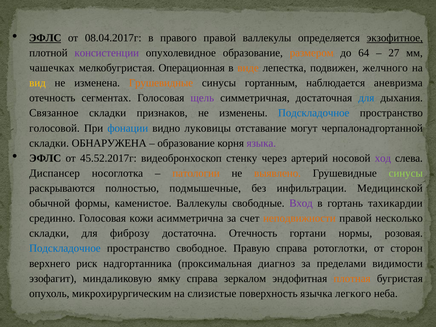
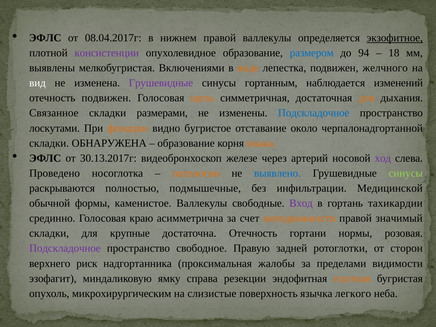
ЭФЛС underline: present -> none (45, 38)
правого: правого -> нижнем (178, 38)
размером colour: orange -> blue (312, 53)
64: 64 -> 94 (364, 53)
27: 27 -> 18 (394, 53)
чашечках: чашечках -> выявлены (52, 68)
Операционная: Операционная -> Включениями (192, 68)
вид colour: yellow -> white (37, 83)
Грушевидные colour: orange -> purple (161, 83)
аневризма: аневризма -> изменений (398, 83)
отечность сегментах: сегментах -> подвижен (106, 98)
щель colour: purple -> orange (202, 98)
для colour: blue -> orange (366, 98)
признаков: признаков -> размерами (162, 113)
голосовой: голосовой -> лоскутами (55, 128)
фонации colour: blue -> orange (128, 128)
луковицы: луковицы -> бугристое (208, 128)
могут: могут -> около (304, 128)
языка colour: purple -> orange (261, 143)
45.52.2017г: 45.52.2017г -> 30.13.2017г (108, 158)
стенку: стенку -> железе (242, 158)
Диспансер: Диспансер -> Проведено (55, 173)
выявлено colour: orange -> blue (278, 173)
кожи: кожи -> краю (141, 218)
несколько: несколько -> значимый (399, 218)
фиброзу: фиброзу -> крупные (130, 233)
Подскладочное colour: blue -> purple (65, 248)
Правую справа: справа -> задней (292, 248)
диагноз: диагноз -> жалобы (277, 263)
зеркалом: зеркалом -> резекции (245, 278)
